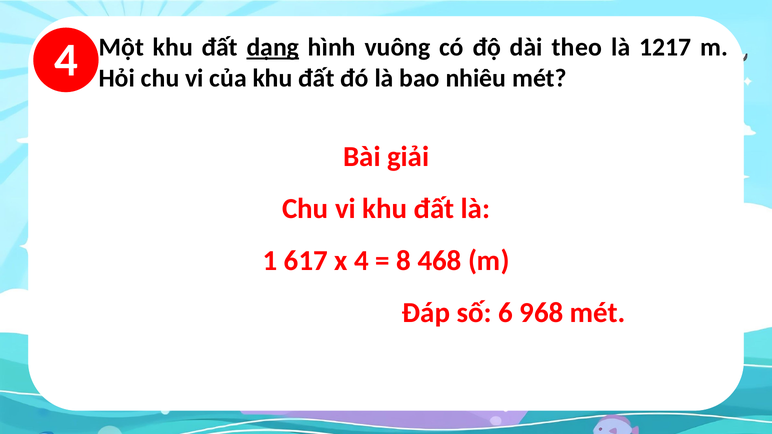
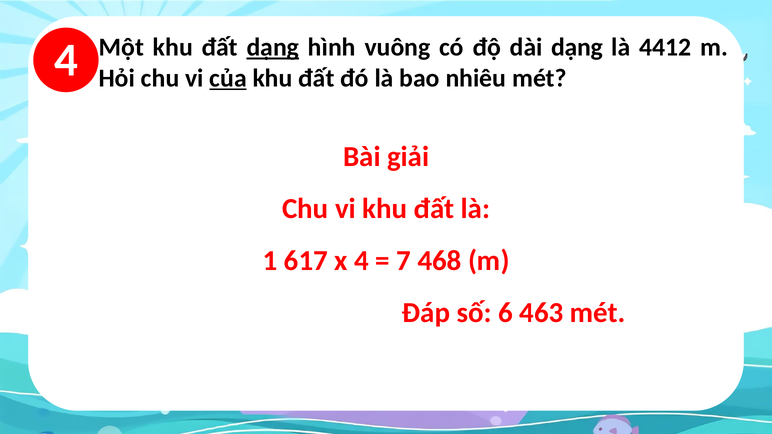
dài theo: theo -> dạng (577, 47)
1217: 1217 -> 4412 (665, 47)
của underline: none -> present (228, 78)
8: 8 -> 7 (404, 261)
968: 968 -> 463 (541, 313)
